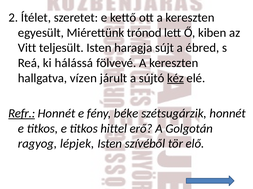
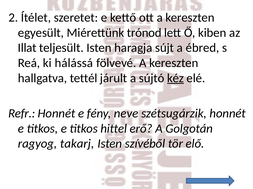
Vitt: Vitt -> Illat (27, 48)
vízen: vízen -> tettél (84, 78)
Refr underline: present -> none (22, 114)
béke: béke -> neve (126, 114)
lépjek: lépjek -> takarj (77, 144)
